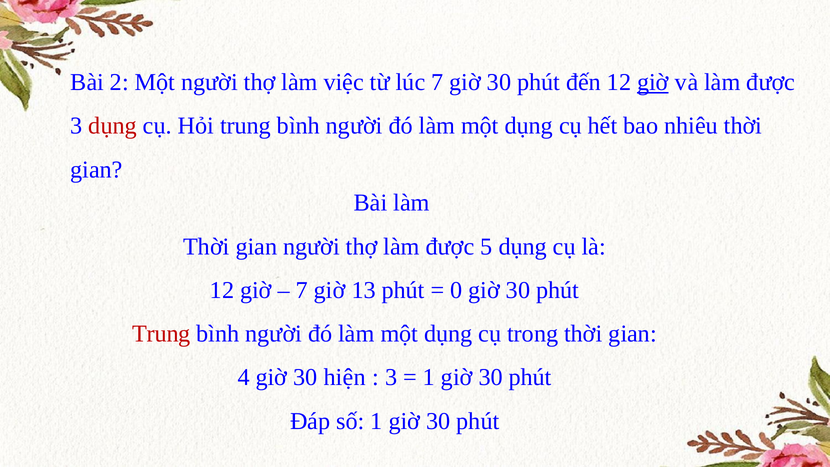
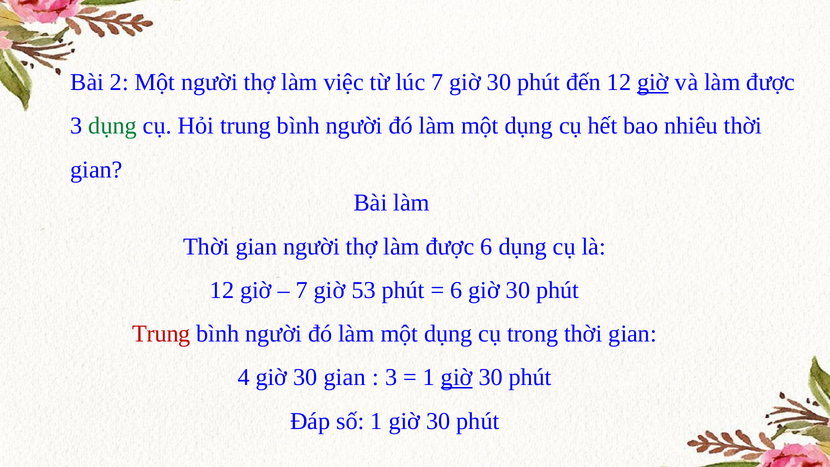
dụng colour: red -> green (113, 126)
được 5: 5 -> 6 (486, 246)
13: 13 -> 53 (364, 290)
0: 0 -> 6 (456, 290)
30 hiện: hiện -> gian (345, 377)
giờ underline: none -> present (457, 377)
